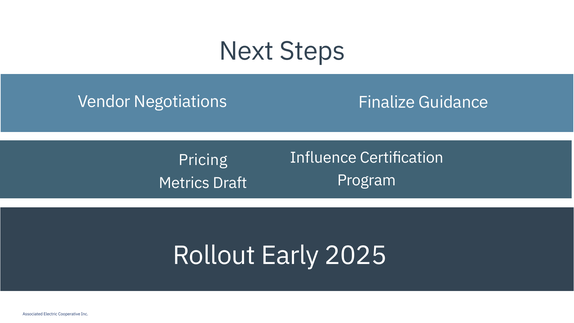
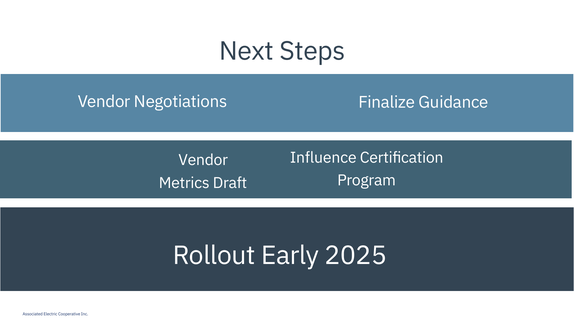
Pricing: Pricing -> Vendor (203, 160)
